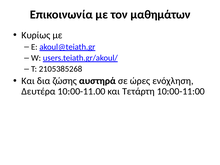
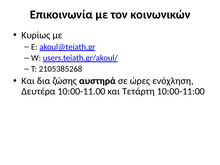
μαθημάτων: μαθημάτων -> κοινωνικών (160, 15)
